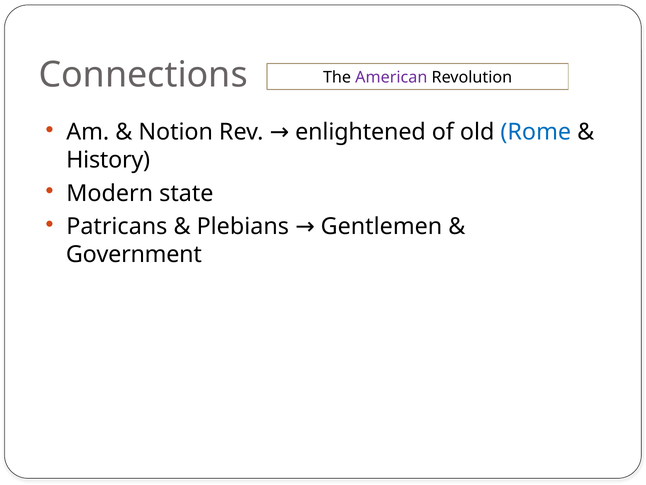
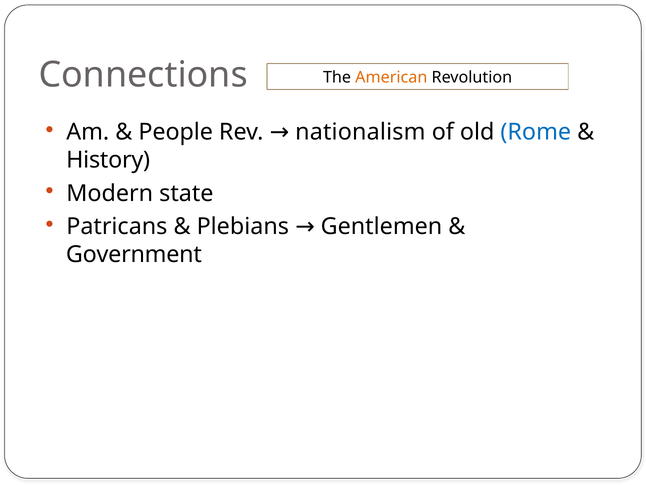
American colour: purple -> orange (391, 78)
Notion: Notion -> People (176, 132)
enlightened: enlightened -> nationalism (360, 132)
